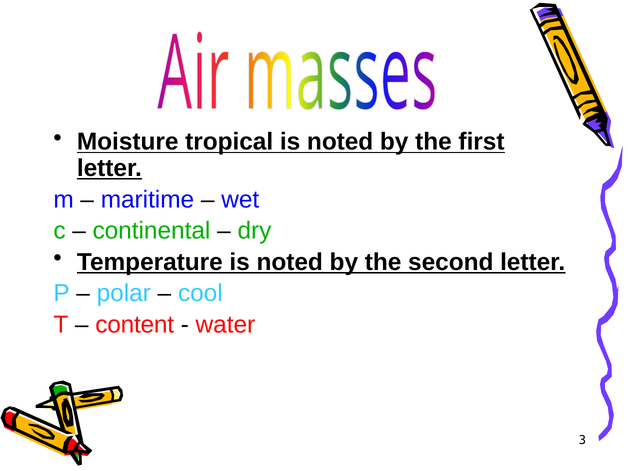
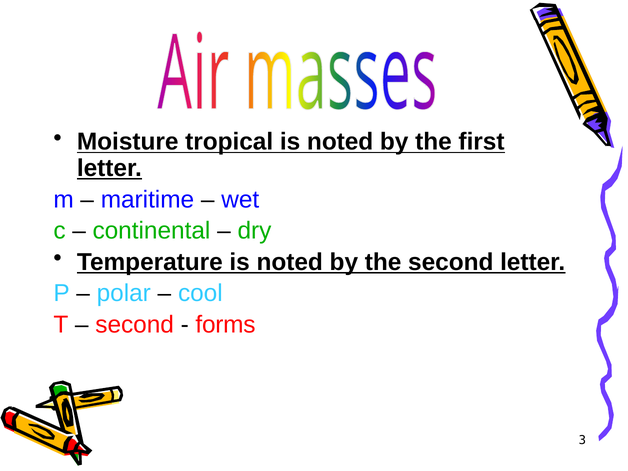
content: content -> second (135, 325)
water: water -> forms (226, 325)
